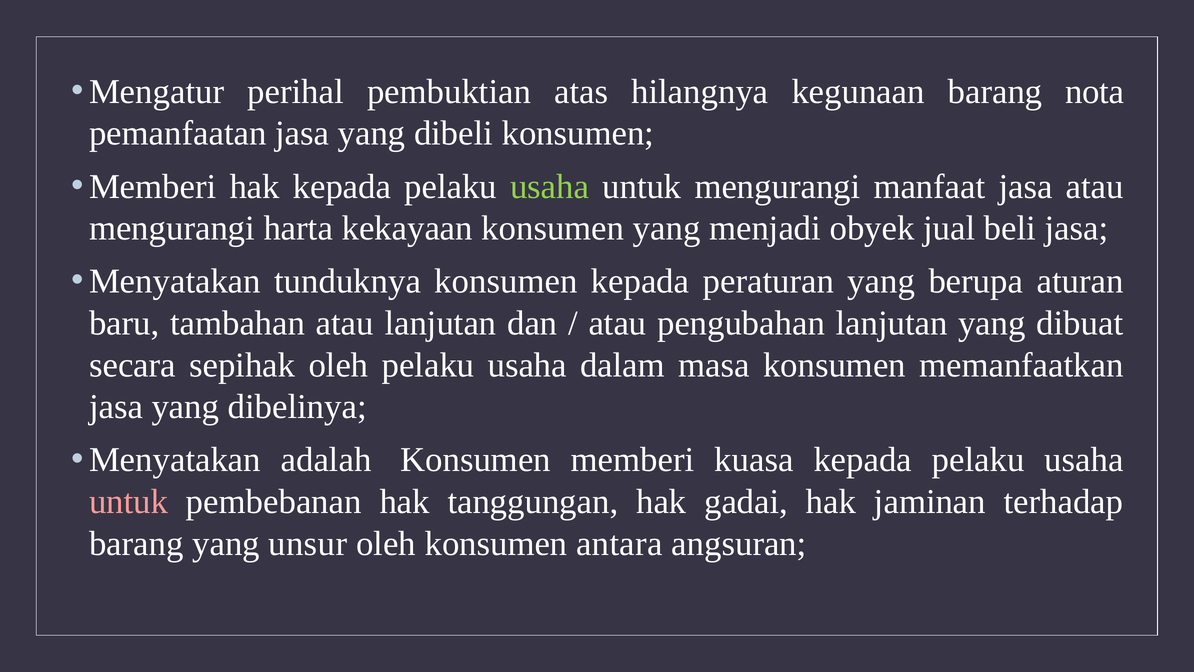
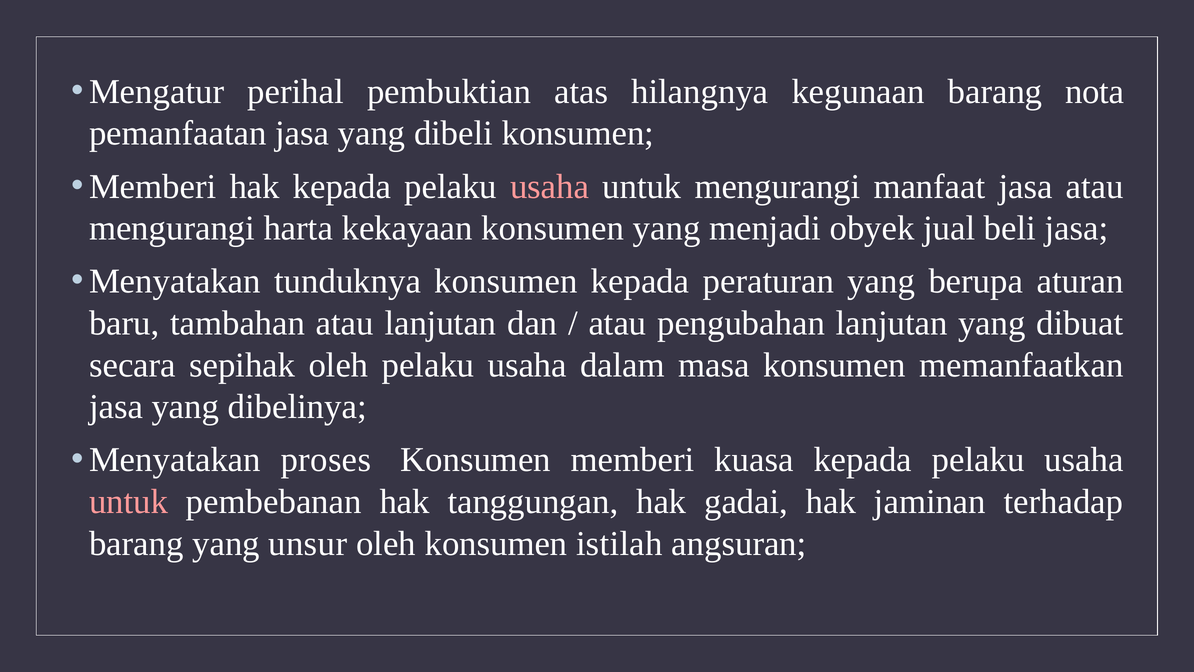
usaha colour: light green -> pink (550, 186)
adalah: adalah -> proses (326, 460)
antara: antara -> istilah (619, 543)
